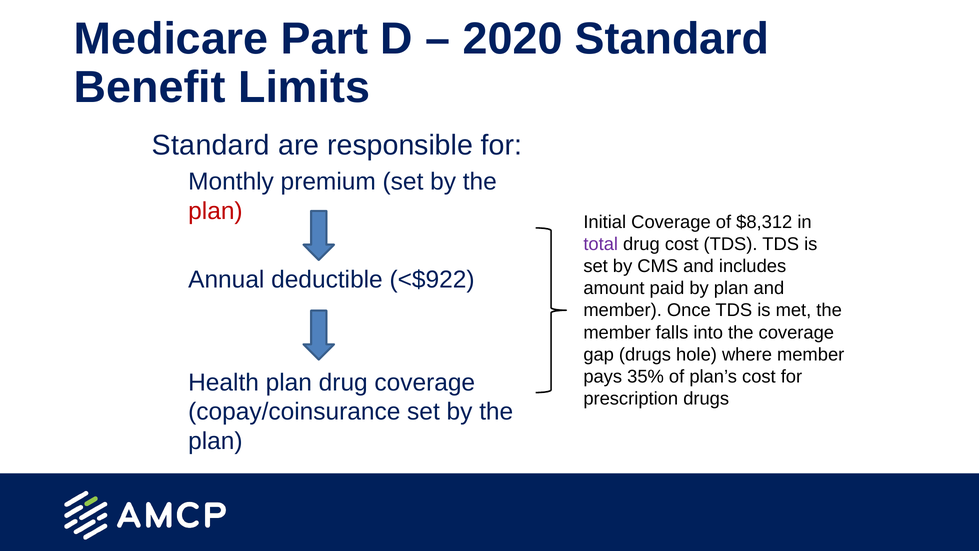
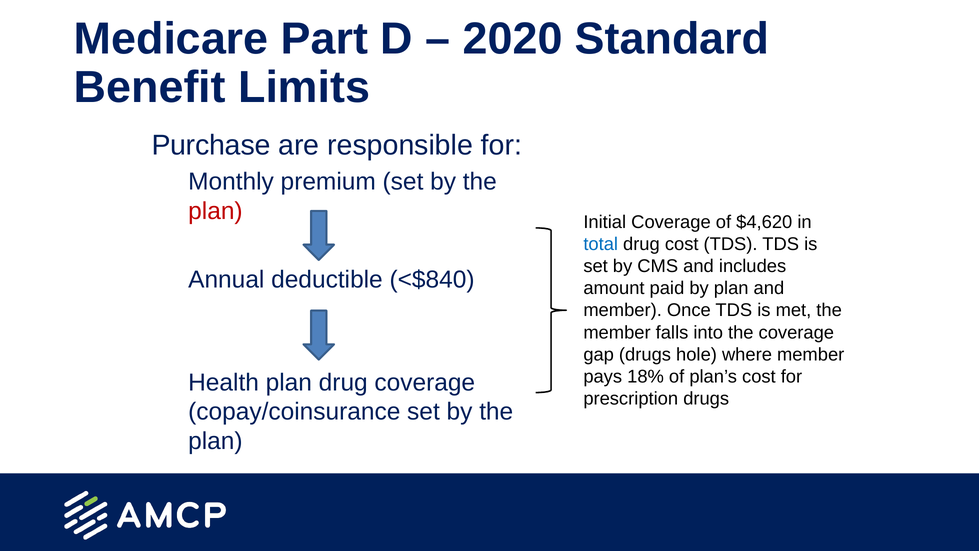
Standard: Standard -> Purchase (211, 145)
$8,312: $8,312 -> $4,620 (764, 222)
total colour: purple -> blue (601, 244)
<$922: <$922 -> <$840 (432, 279)
35%: 35% -> 18% (646, 376)
